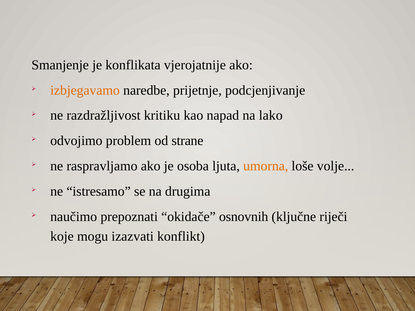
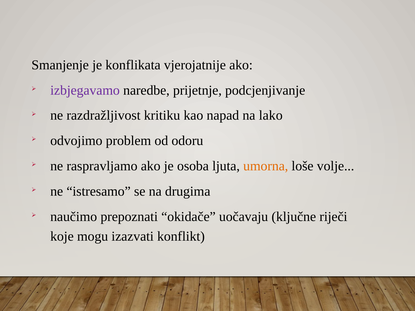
izbjegavamo colour: orange -> purple (85, 90)
strane: strane -> odoru (187, 141)
osnovnih: osnovnih -> uočavaju (244, 217)
